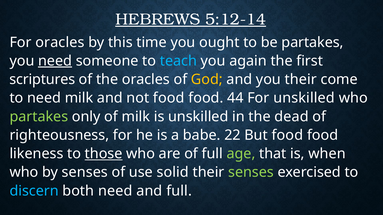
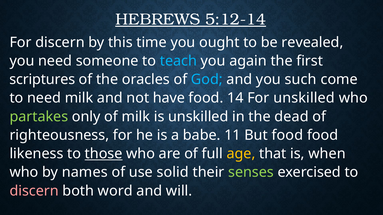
For oracles: oracles -> discern (60, 42)
be partakes: partakes -> revealed (312, 42)
need underline: present -> none (55, 61)
God colour: yellow -> light blue (207, 80)
you their: their -> such (301, 80)
not food: food -> have (169, 98)
44: 44 -> 14 (235, 98)
22: 22 -> 11 (232, 135)
age colour: light green -> yellow (241, 154)
by senses: senses -> names (85, 173)
discern colour: light blue -> pink (34, 191)
both need: need -> word (115, 191)
and full: full -> will (179, 191)
